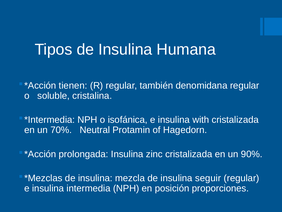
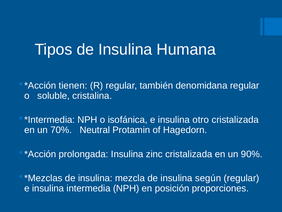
with: with -> otro (201, 120)
seguir: seguir -> según (208, 178)
